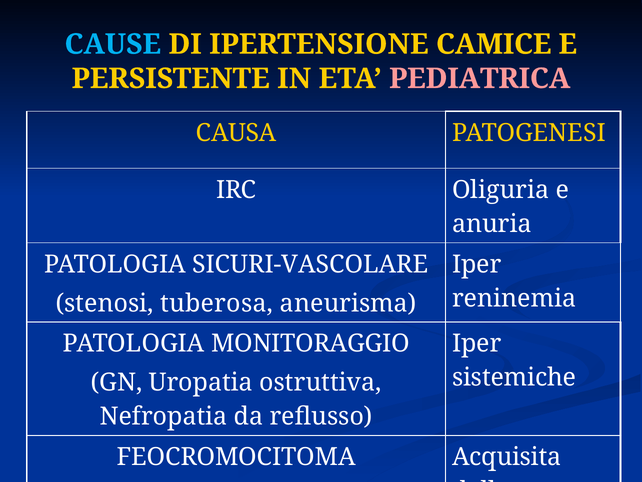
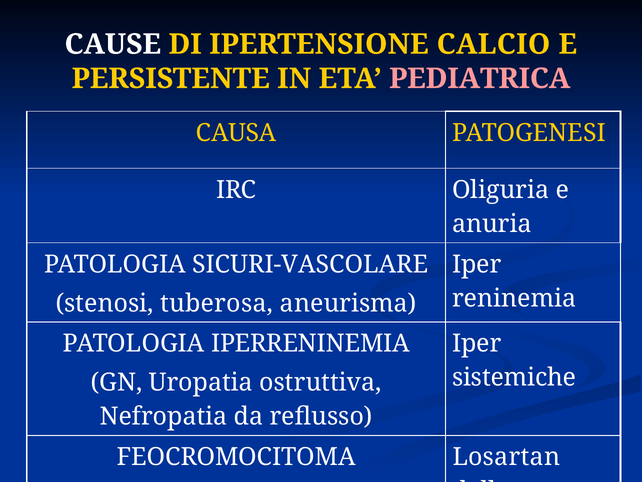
CAUSE colour: light blue -> white (113, 44)
CAMICE: CAMICE -> CALCIO (493, 44)
MONITORAGGIO: MONITORAGGIO -> IPERRENINEMIA (310, 343)
Acquisita: Acquisita -> Losartan (506, 457)
